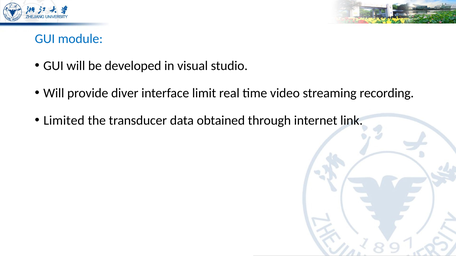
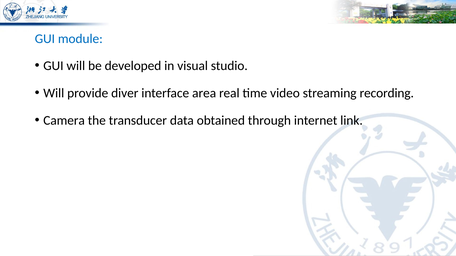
limit: limit -> area (204, 93)
Limited: Limited -> Camera (64, 121)
